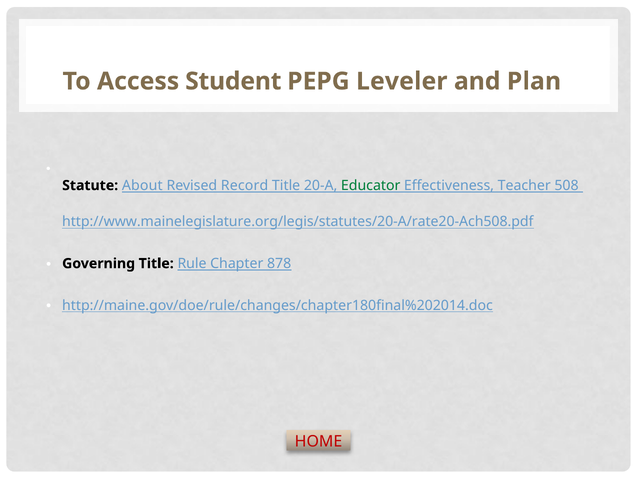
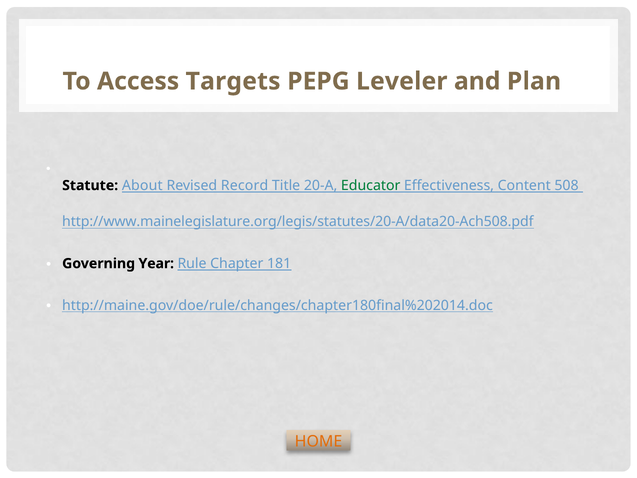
Student: Student -> Targets (233, 81)
Teacher: Teacher -> Content (524, 185)
http://www.mainelegislature.org/legis/statutes/20-A/rate20-Ach508.pdf: http://www.mainelegislature.org/legis/statutes/20-A/rate20-Ach508.pdf -> http://www.mainelegislature.org/legis/statutes/20-A/data20-Ach508.pdf (298, 222)
Governing Title: Title -> Year (156, 263)
878: 878 -> 181 (279, 263)
HOME colour: red -> orange (318, 441)
